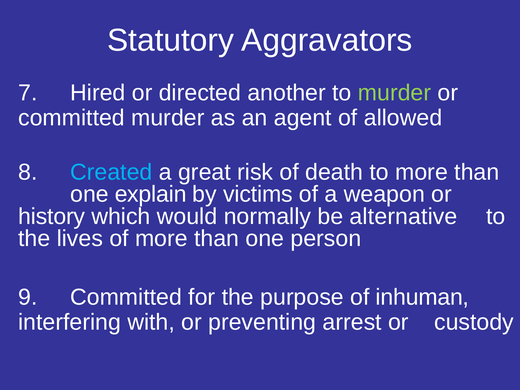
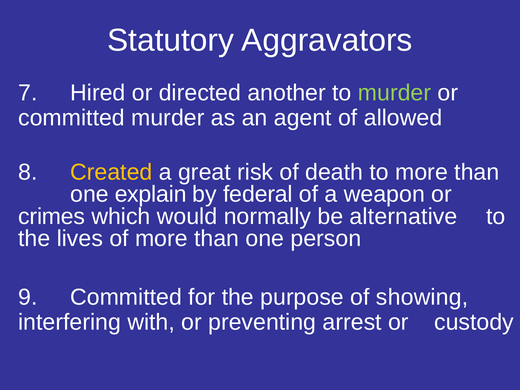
Created colour: light blue -> yellow (111, 172)
victims: victims -> federal (258, 194)
history: history -> crimes (52, 217)
inhuman: inhuman -> showing (422, 297)
